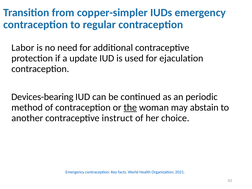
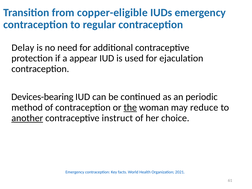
copper-simpler: copper-simpler -> copper-eligible (112, 13)
Labor: Labor -> Delay (23, 48)
update: update -> appear (83, 58)
abstain: abstain -> reduce (204, 108)
another underline: none -> present (27, 118)
